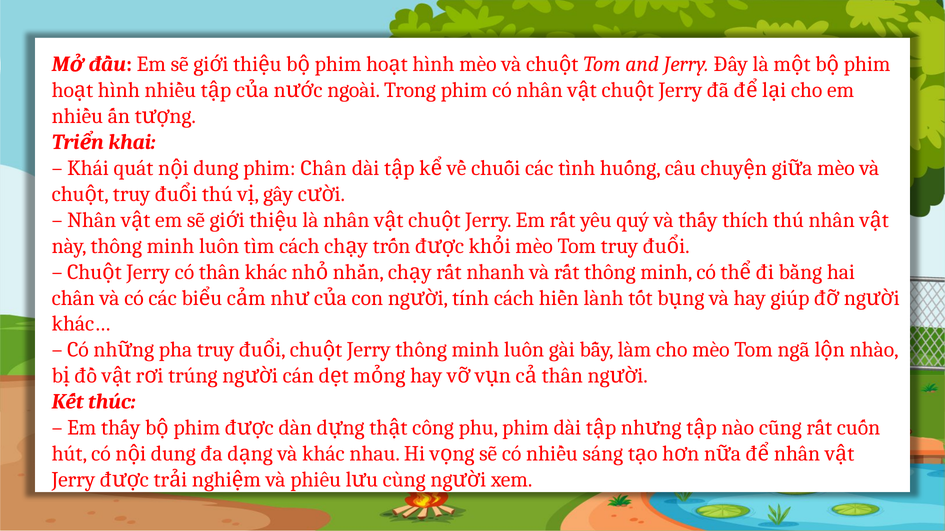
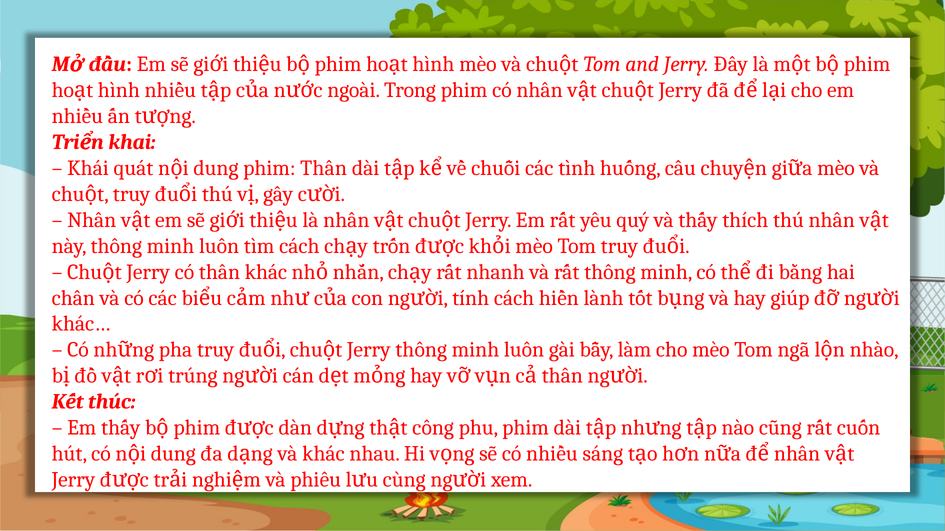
phim Chân: Chân -> Thân (324, 168)
